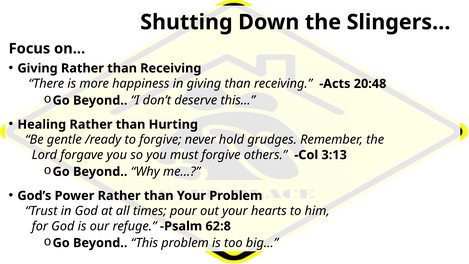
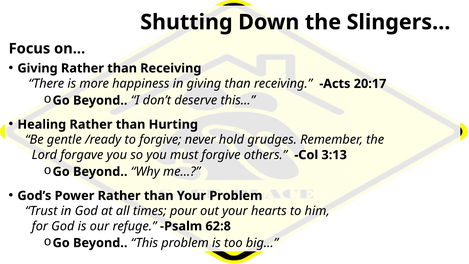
20:48: 20:48 -> 20:17 (370, 84)
